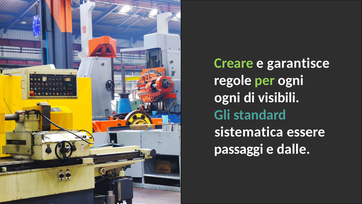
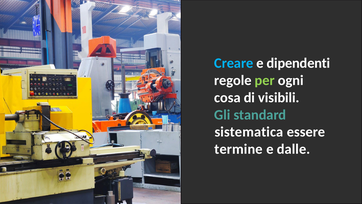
Creare colour: light green -> light blue (234, 63)
garantisce: garantisce -> dipendenti (298, 63)
ogni: ogni -> cosa (227, 97)
passaggi: passaggi -> termine (239, 149)
